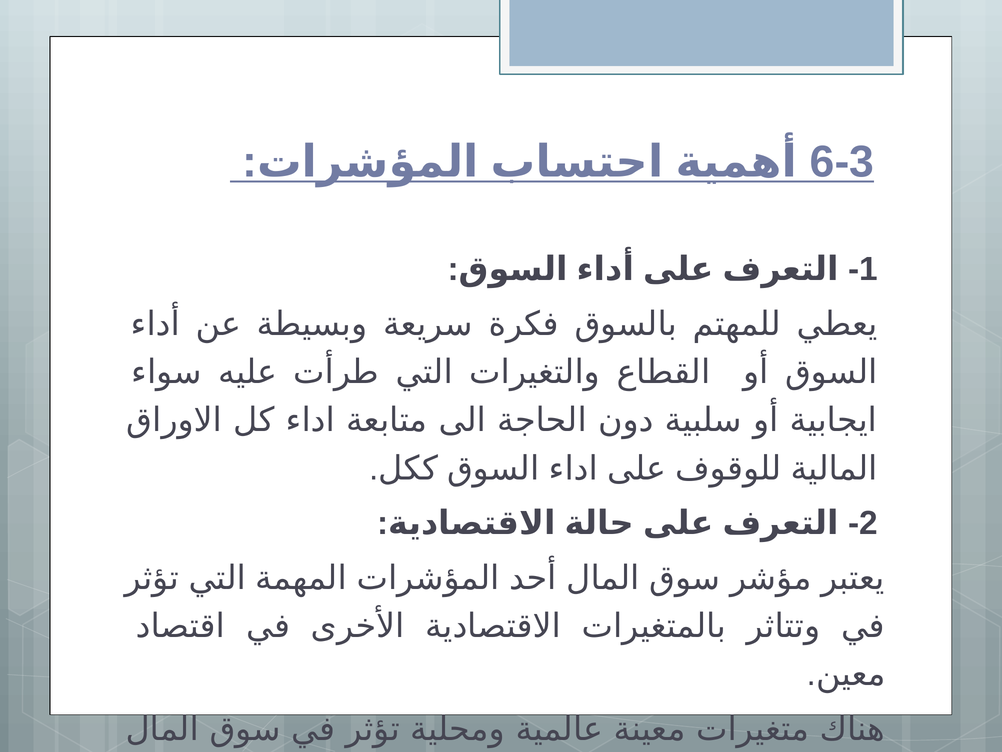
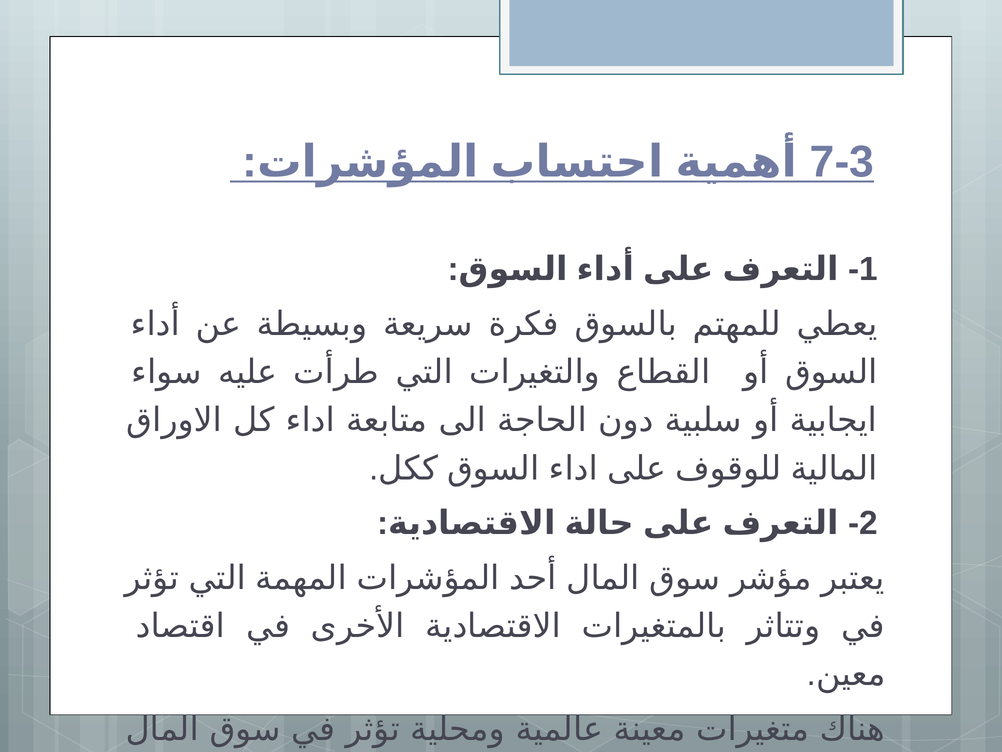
6-3: 6-3 -> 7-3 (842, 162)
